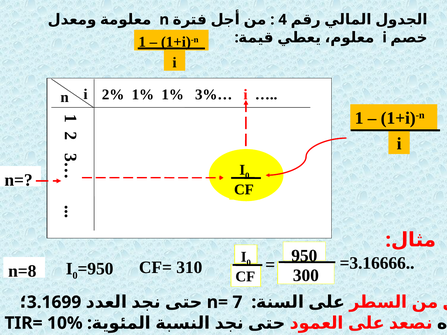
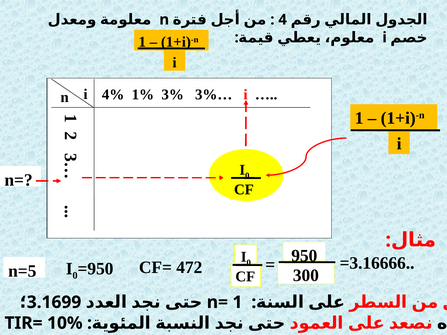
2%: 2% -> 4% (113, 95)
1% 1%: 1% -> 3% (173, 95)
310: 310 -> 472 (189, 268)
n=8: n=8 -> n=5 (22, 271)
7: 7 -> 1 (237, 302)
